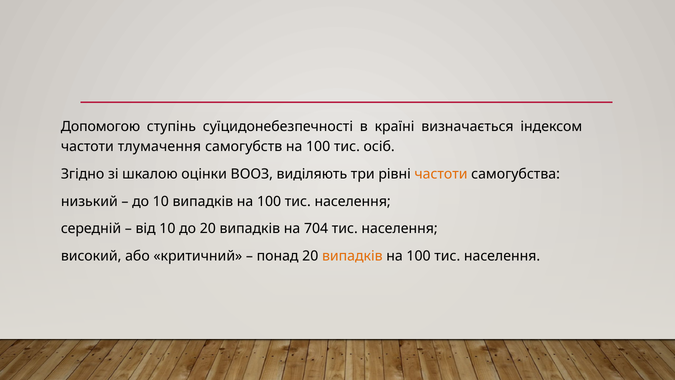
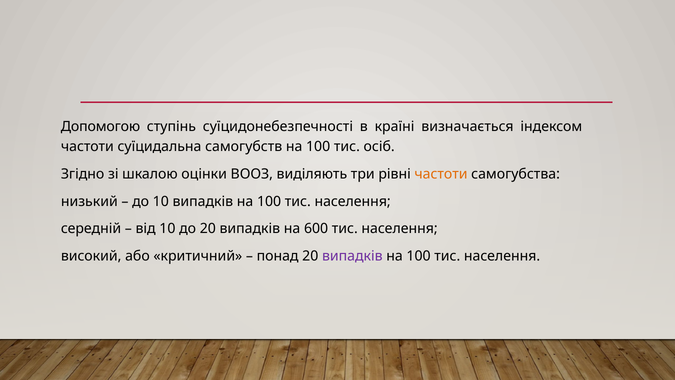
тлумачення: тлумачення -> суїцидальна (159, 147)
704: 704 -> 600 (316, 229)
випадків colour: orange -> purple (352, 256)
